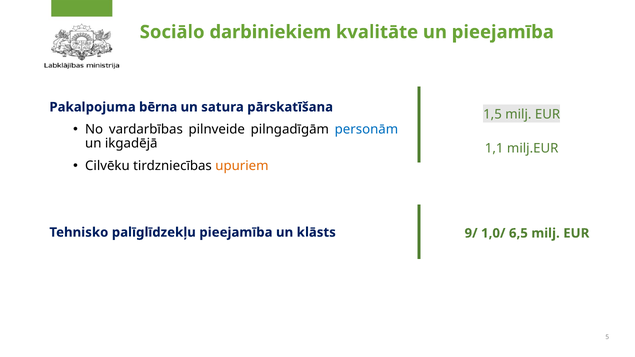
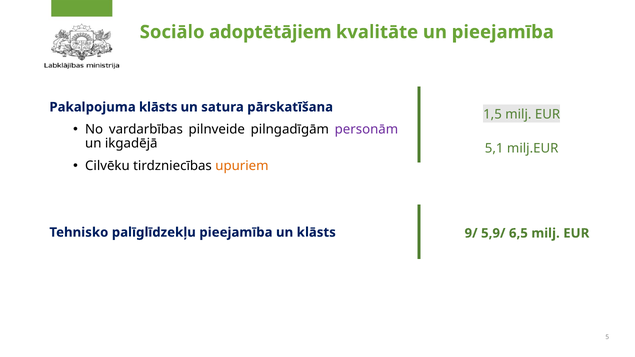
darbiniekiem: darbiniekiem -> adoptētājiem (270, 32)
Pakalpojuma bērna: bērna -> klāsts (158, 107)
personām colour: blue -> purple (366, 129)
1,1: 1,1 -> 5,1 (494, 149)
1,0/: 1,0/ -> 5,9/ (493, 233)
